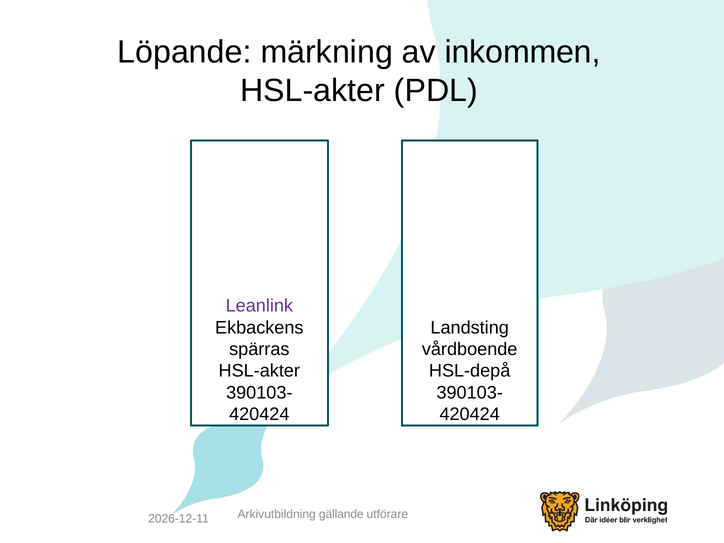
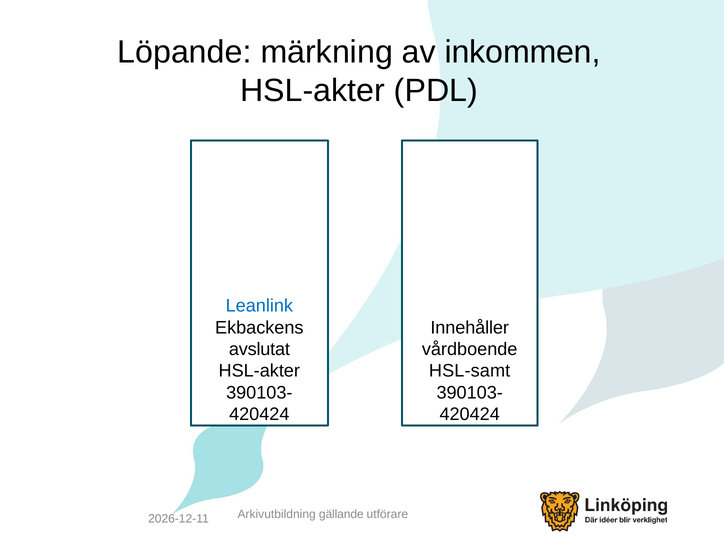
Leanlink colour: purple -> blue (259, 306)
Landsting: Landsting -> Innehåller (470, 328)
spärras: spärras -> avslutat (259, 349)
HSL-depå: HSL-depå -> HSL-samt (470, 371)
